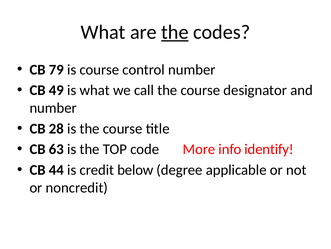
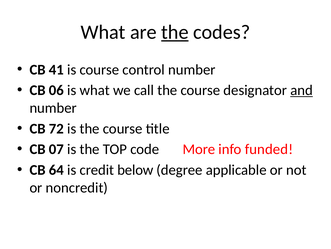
79: 79 -> 41 (56, 69)
49: 49 -> 06 (56, 90)
and underline: none -> present (302, 90)
28: 28 -> 72 (56, 128)
63: 63 -> 07 (56, 149)
identify: identify -> funded (269, 149)
44: 44 -> 64 (56, 170)
